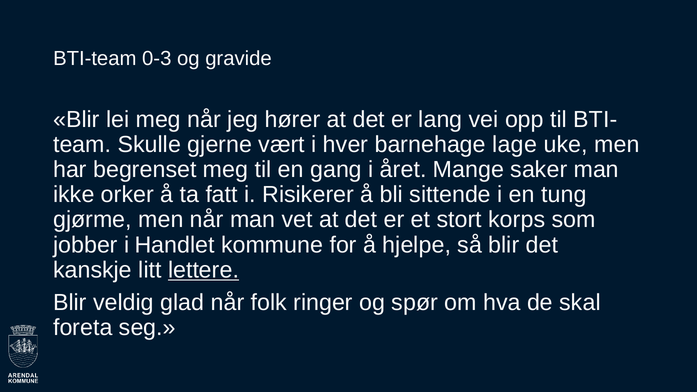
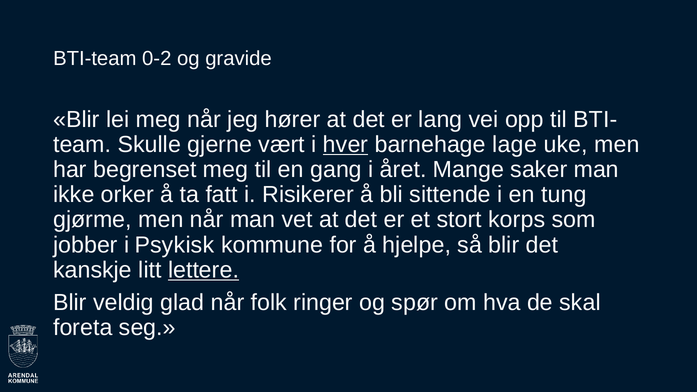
0-3: 0-3 -> 0-2 (157, 59)
hver underline: none -> present (346, 145)
Handlet: Handlet -> Psykisk (174, 245)
